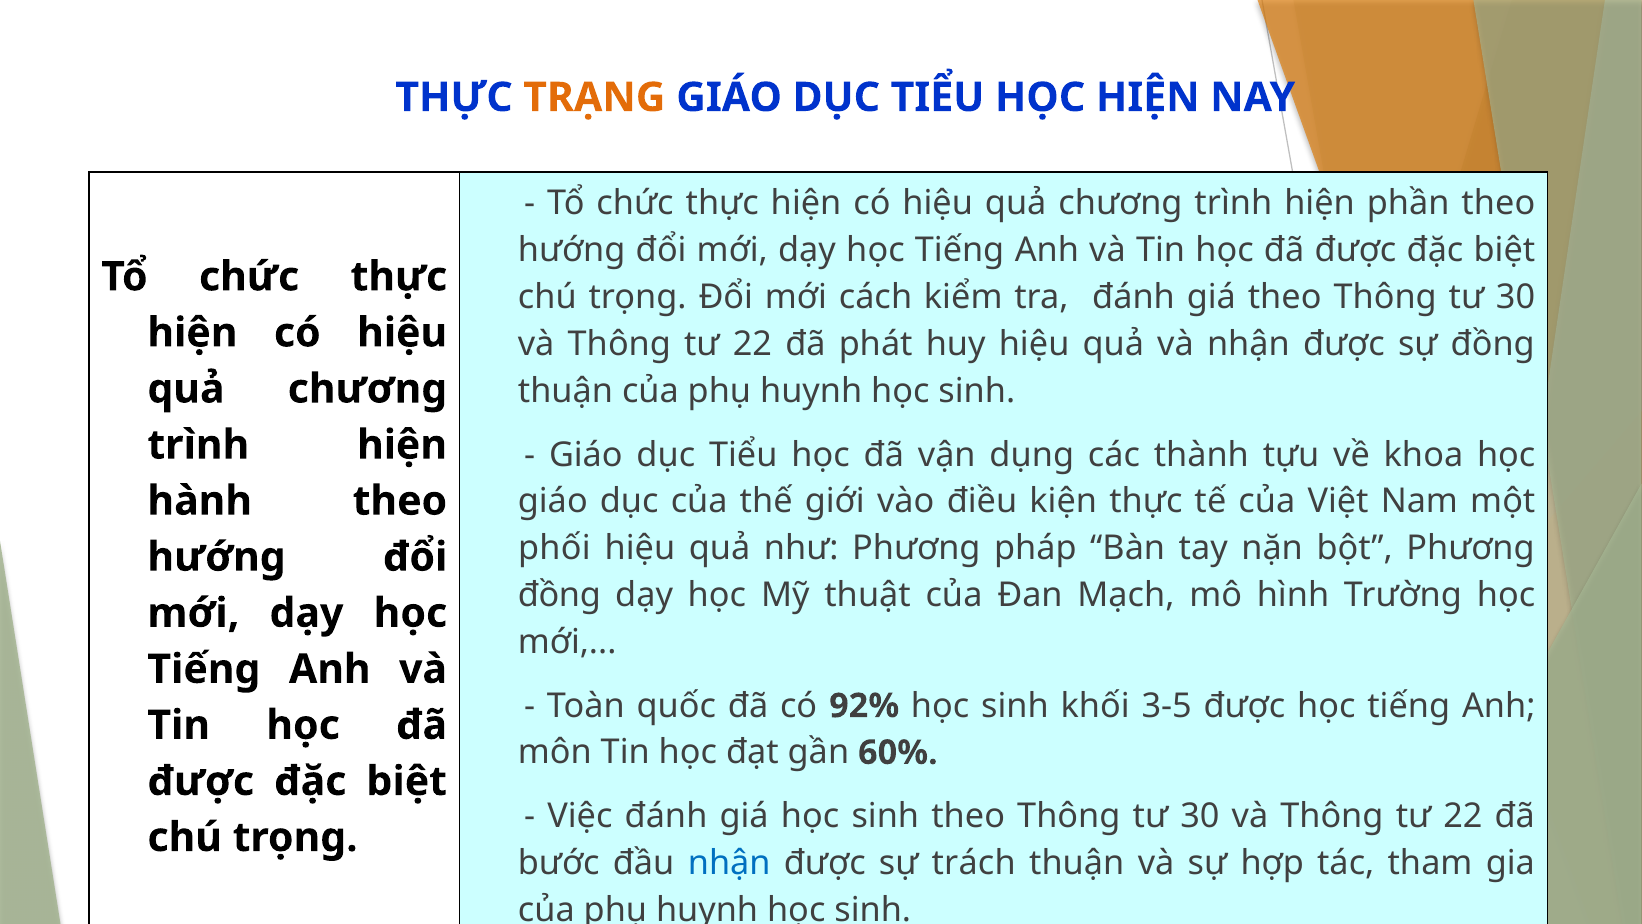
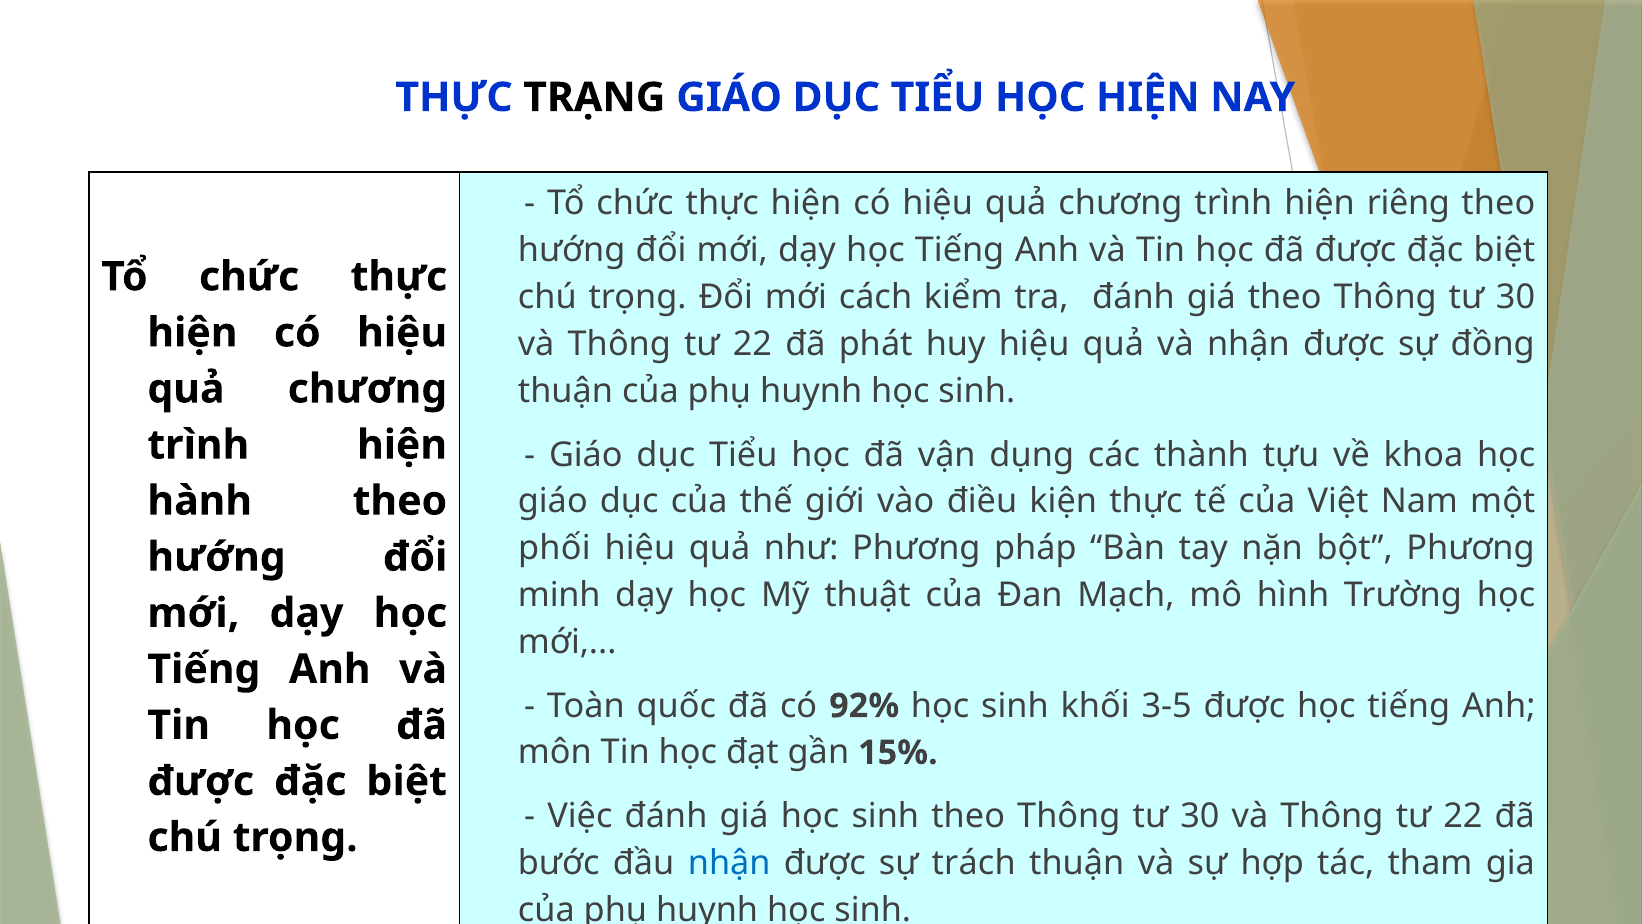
TRẠNG colour: orange -> black (594, 97)
phần: phần -> riêng (1408, 203)
đồng: đồng -> minh (559, 595)
60%: 60% -> 15% (898, 752)
